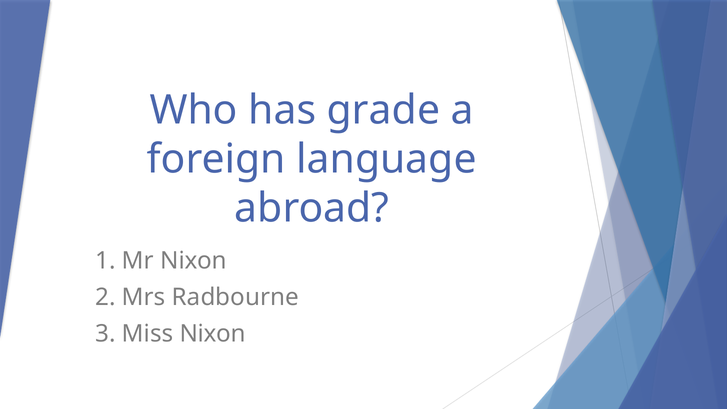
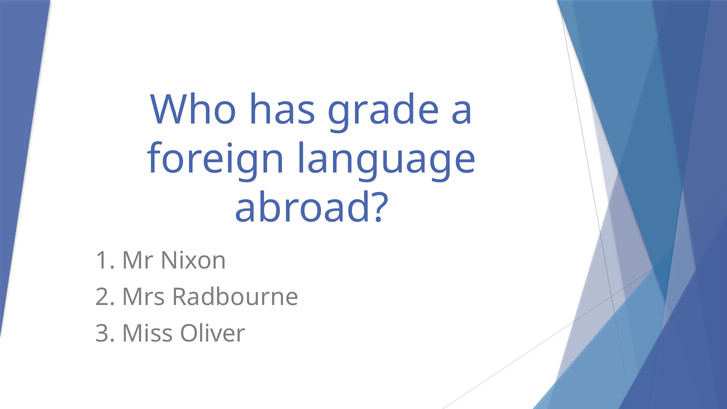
Miss Nixon: Nixon -> Oliver (213, 334)
